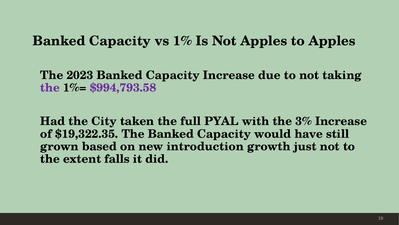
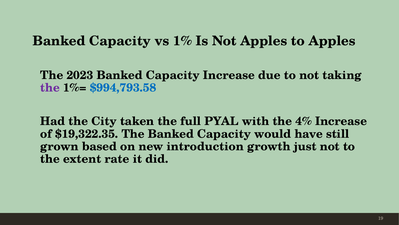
$994,793.58 colour: purple -> blue (123, 88)
3%: 3% -> 4% (304, 121)
falls: falls -> rate (117, 159)
